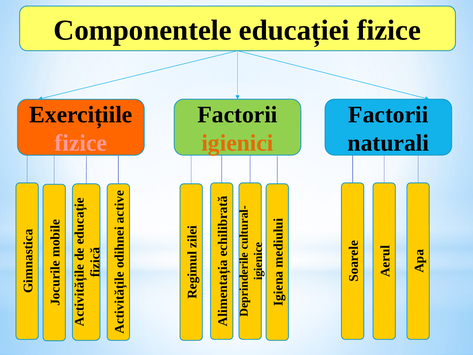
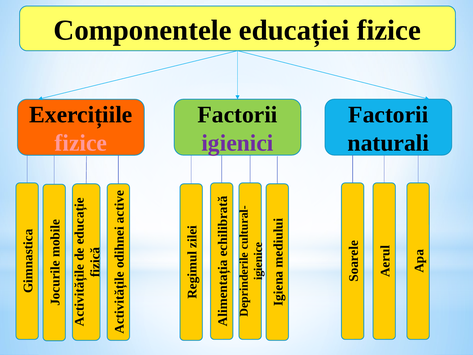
igienici colour: orange -> purple (237, 143)
